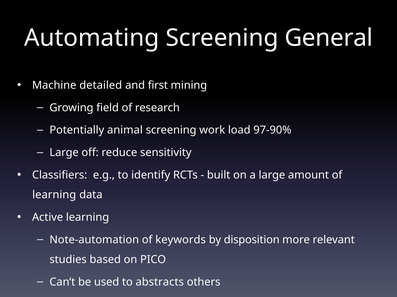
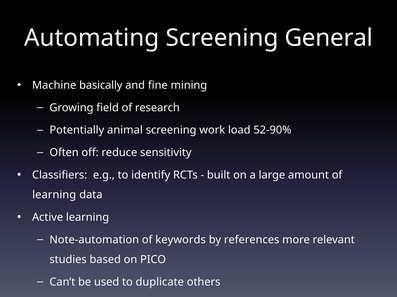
detailed: detailed -> basically (101, 85)
first: first -> fine (158, 85)
97-90%: 97-90% -> 52-90% (272, 130)
Large: Large -> Often (64, 153)
disposition: disposition -> references (252, 240)
abstracts: abstracts -> duplicate (160, 283)
